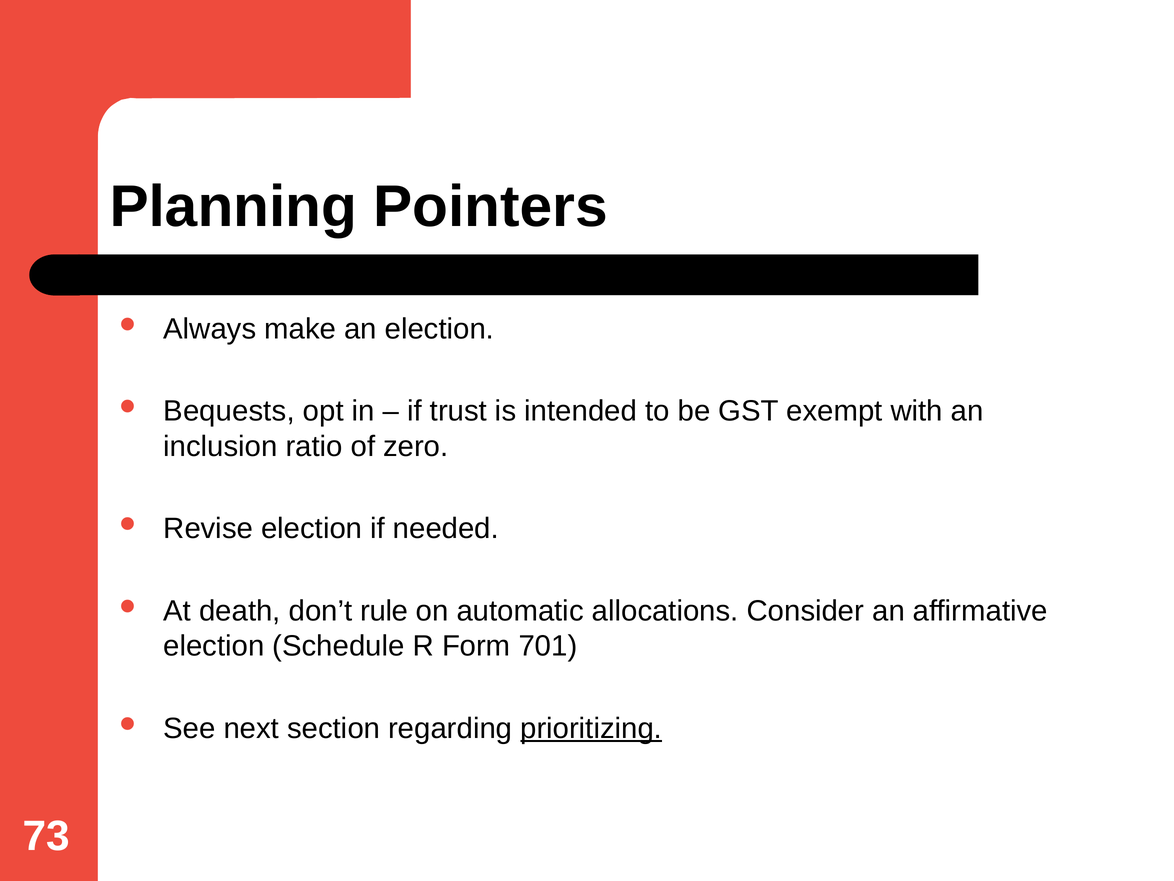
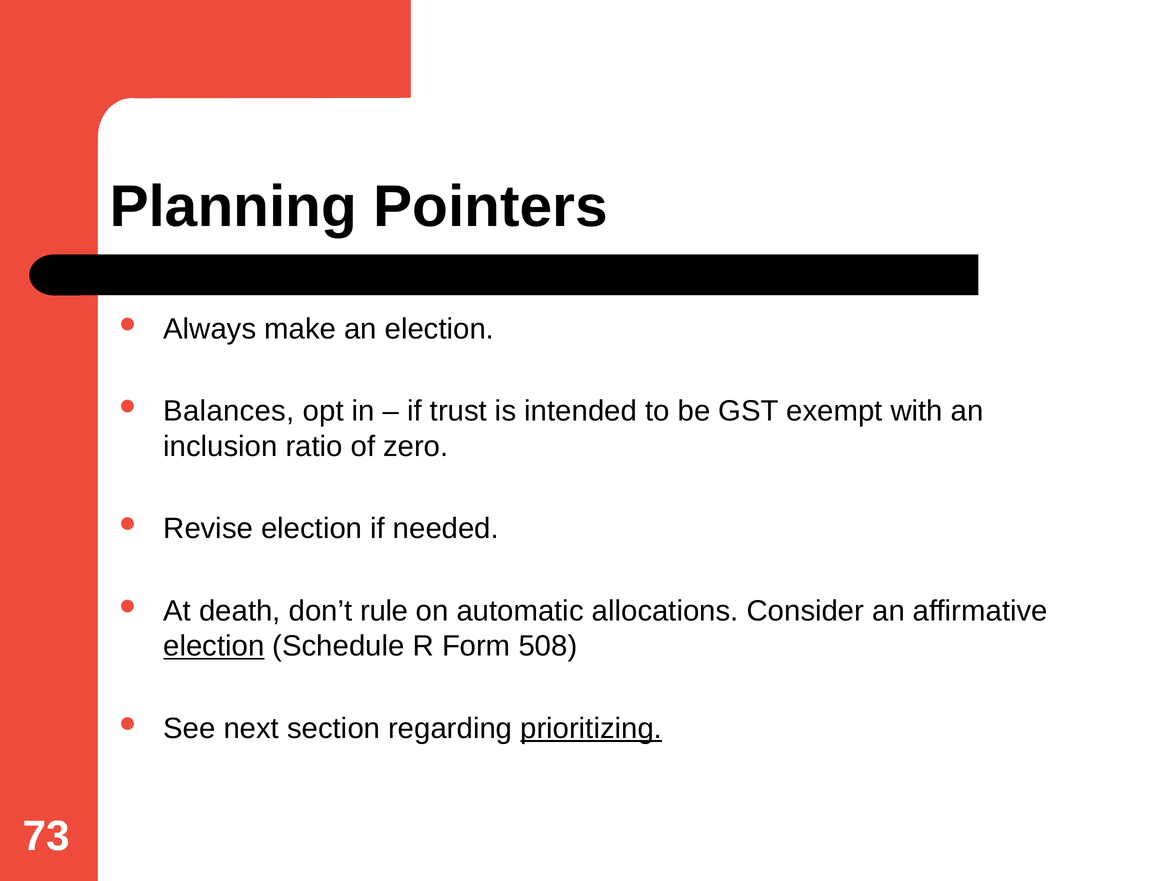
Bequests: Bequests -> Balances (229, 411)
election underline: none -> present (214, 646)
701: 701 -> 508 (548, 646)
